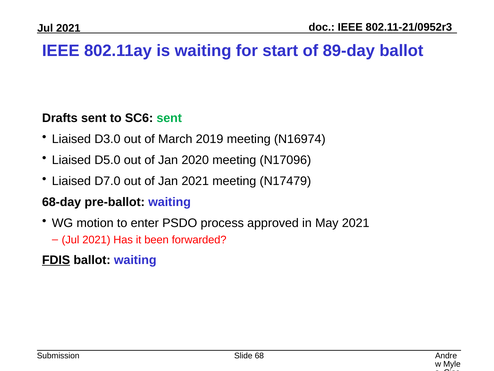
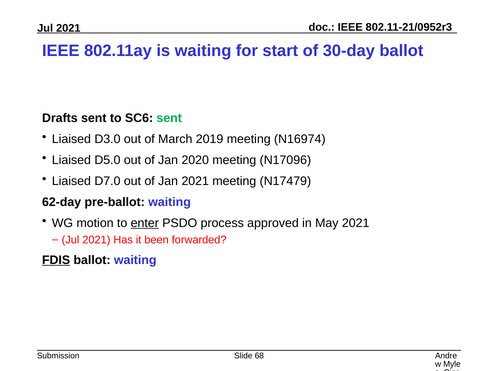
89-day: 89-day -> 30-day (349, 51)
68-day: 68-day -> 62-day (62, 202)
enter underline: none -> present (145, 223)
